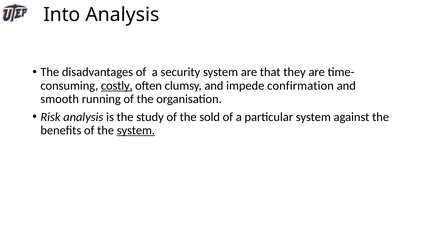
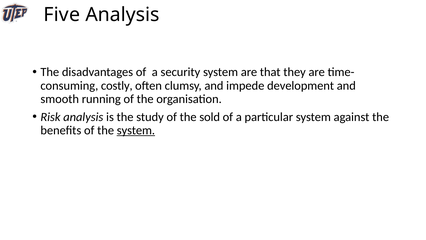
Into: Into -> Five (62, 15)
costly underline: present -> none (117, 85)
confirmation: confirmation -> development (301, 85)
